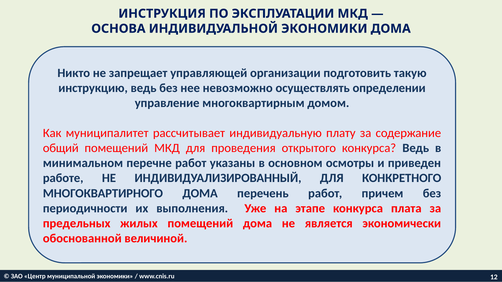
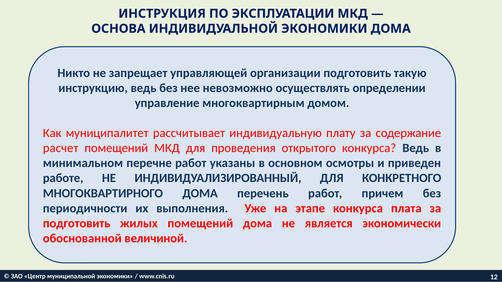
общий: общий -> расчет (61, 148)
предельных: предельных -> подготовить (77, 224)
